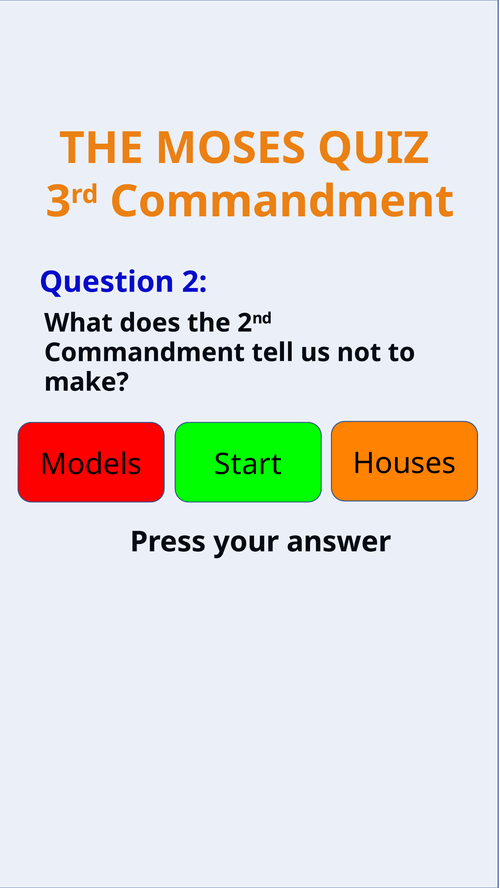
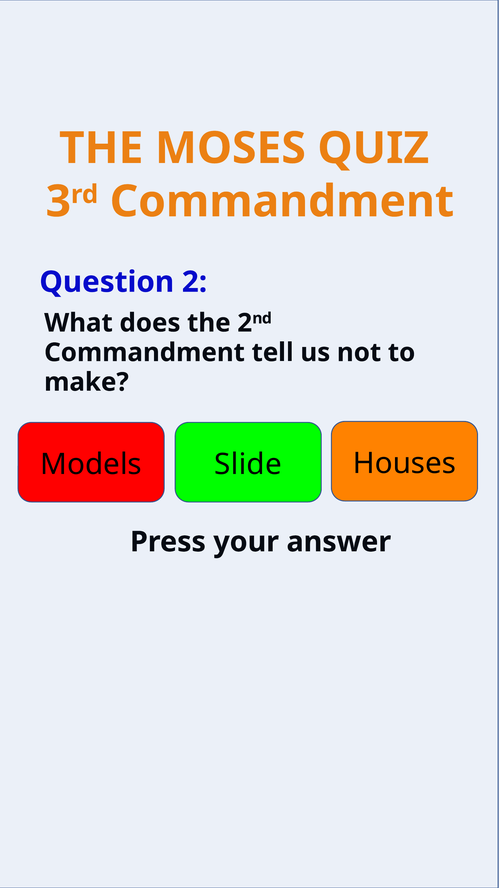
Start: Start -> Slide (248, 465)
